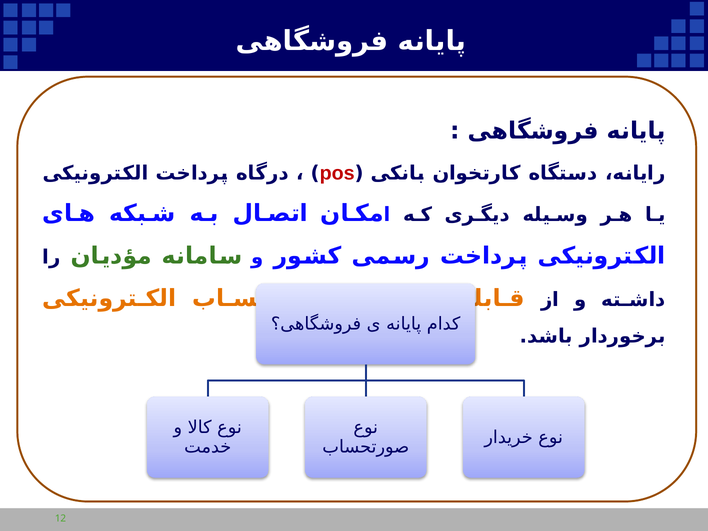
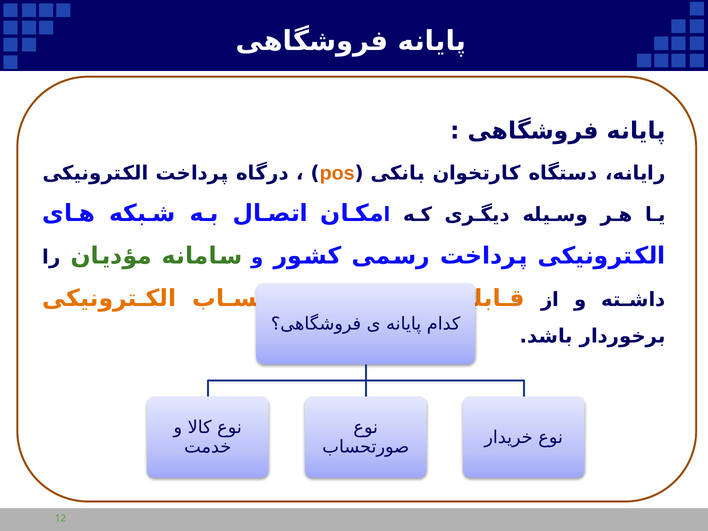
pos colour: red -> orange (337, 173)
